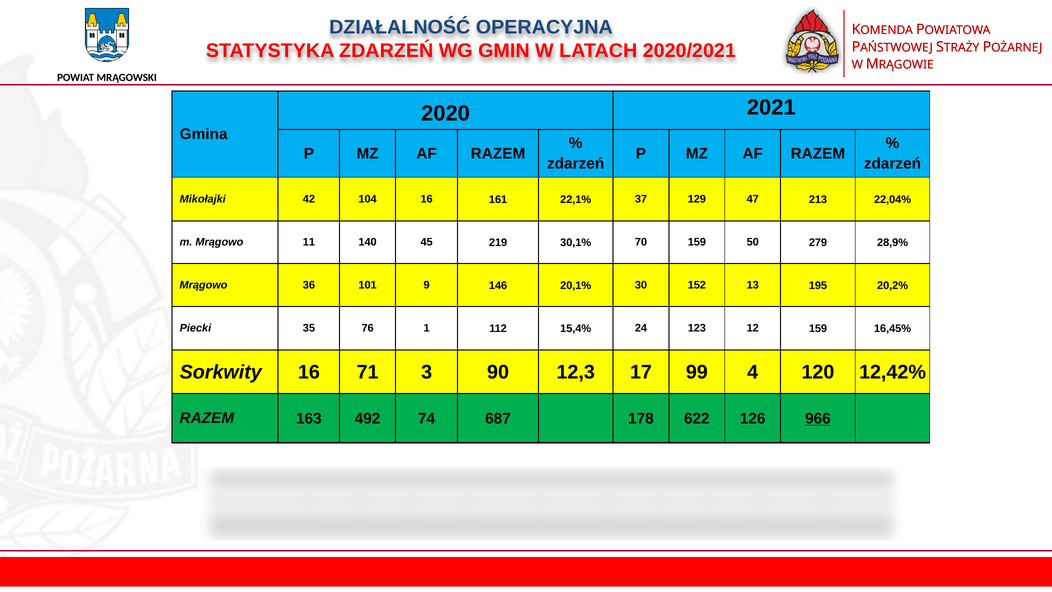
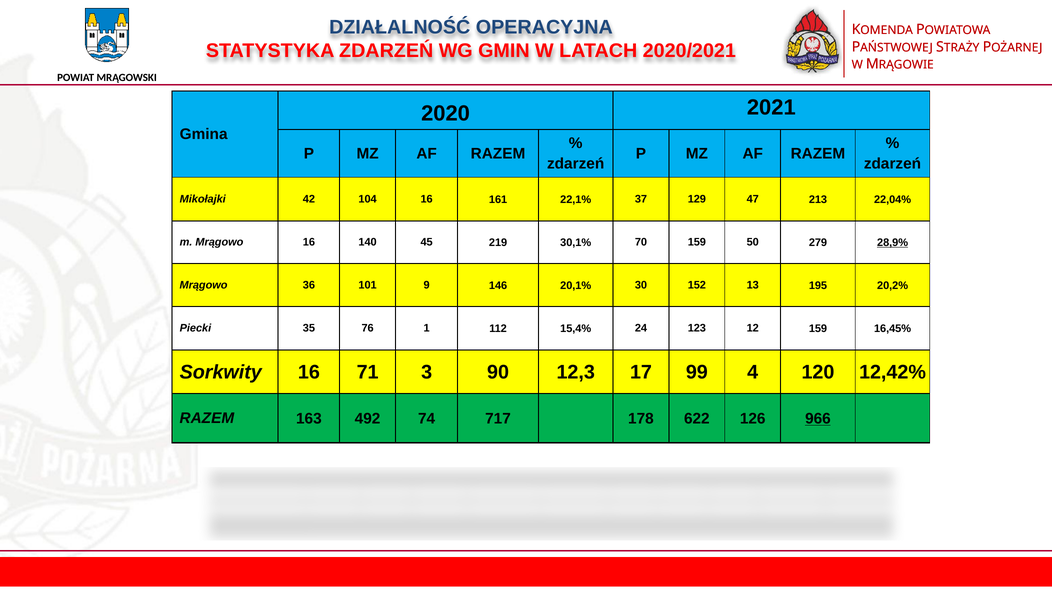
Mrągowo 11: 11 -> 16 (309, 242)
28,9% underline: none -> present (893, 243)
687: 687 -> 717 (498, 419)
